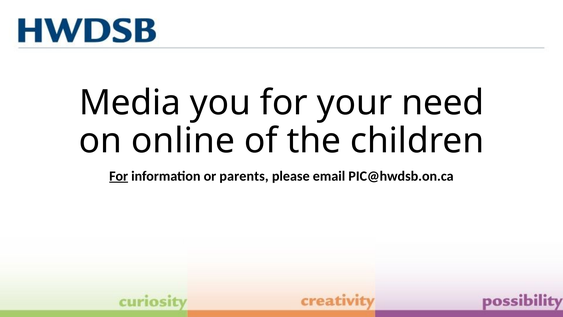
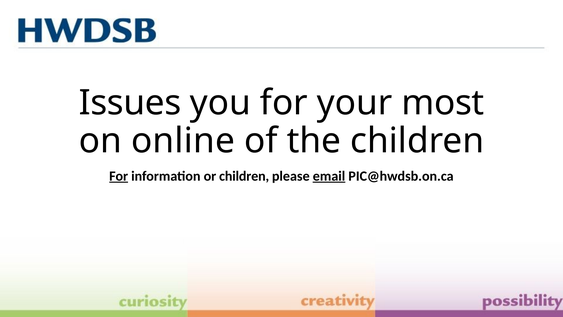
Media: Media -> Issues (130, 103)
need: need -> most (443, 103)
or parents: parents -> children (244, 176)
email underline: none -> present (329, 176)
